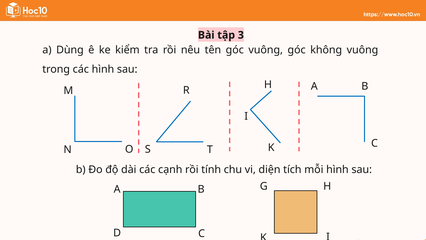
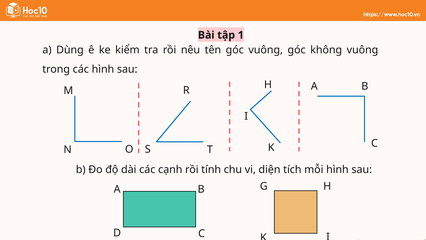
3: 3 -> 1 (241, 35)
